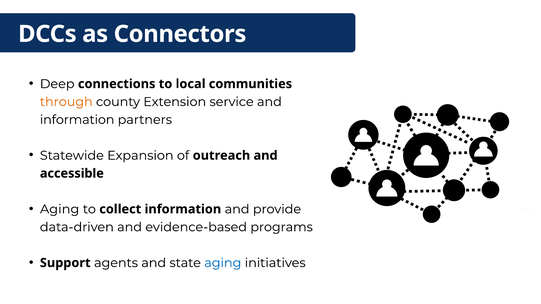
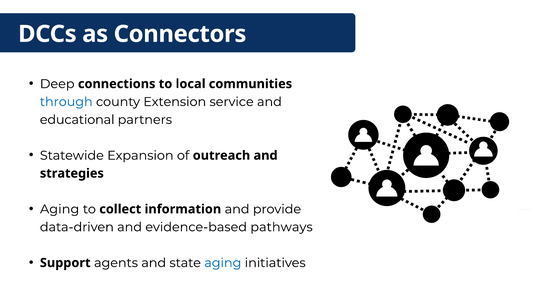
through colour: orange -> blue (66, 102)
information: information -> educational (77, 120)
accessible: accessible -> strategies (72, 174)
programs: programs -> pathways (282, 227)
